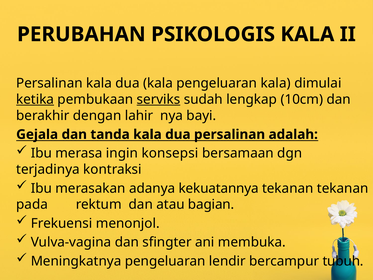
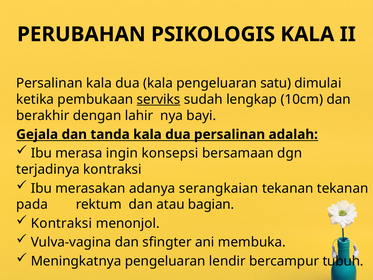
pengeluaran kala: kala -> satu (276, 83)
ketika underline: present -> none (35, 99)
kekuatannya: kekuatannya -> serangkaian (219, 188)
Frekuensi: Frekuensi -> Kontraksi (61, 223)
